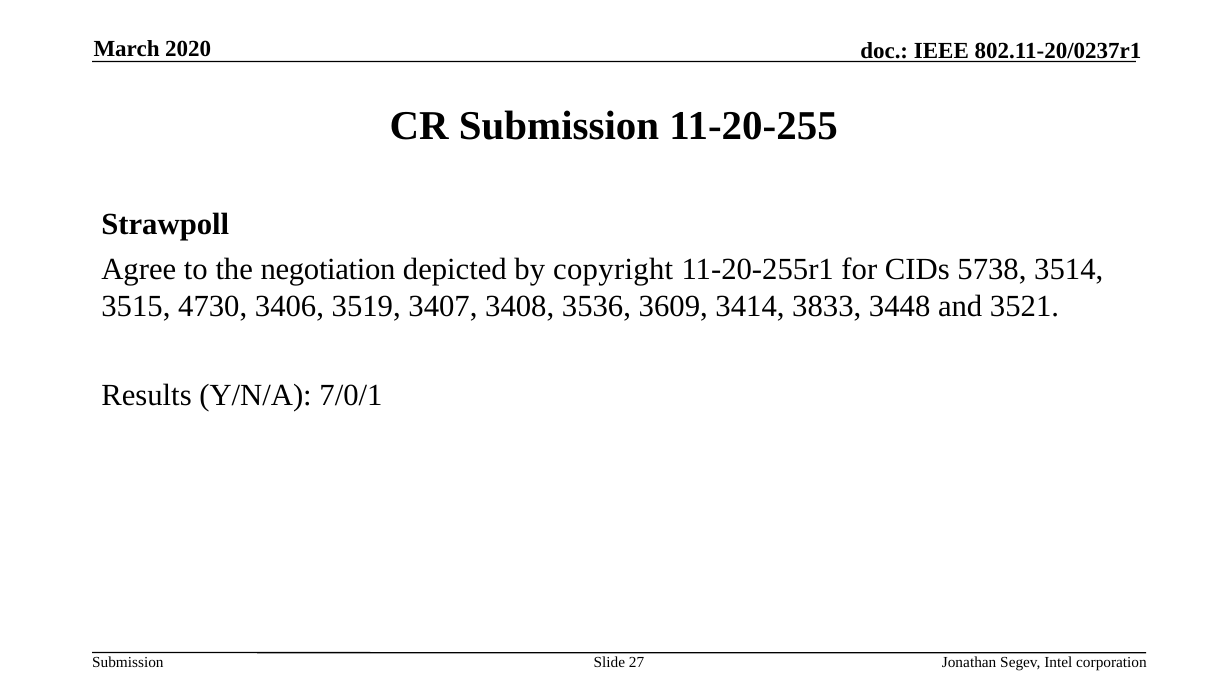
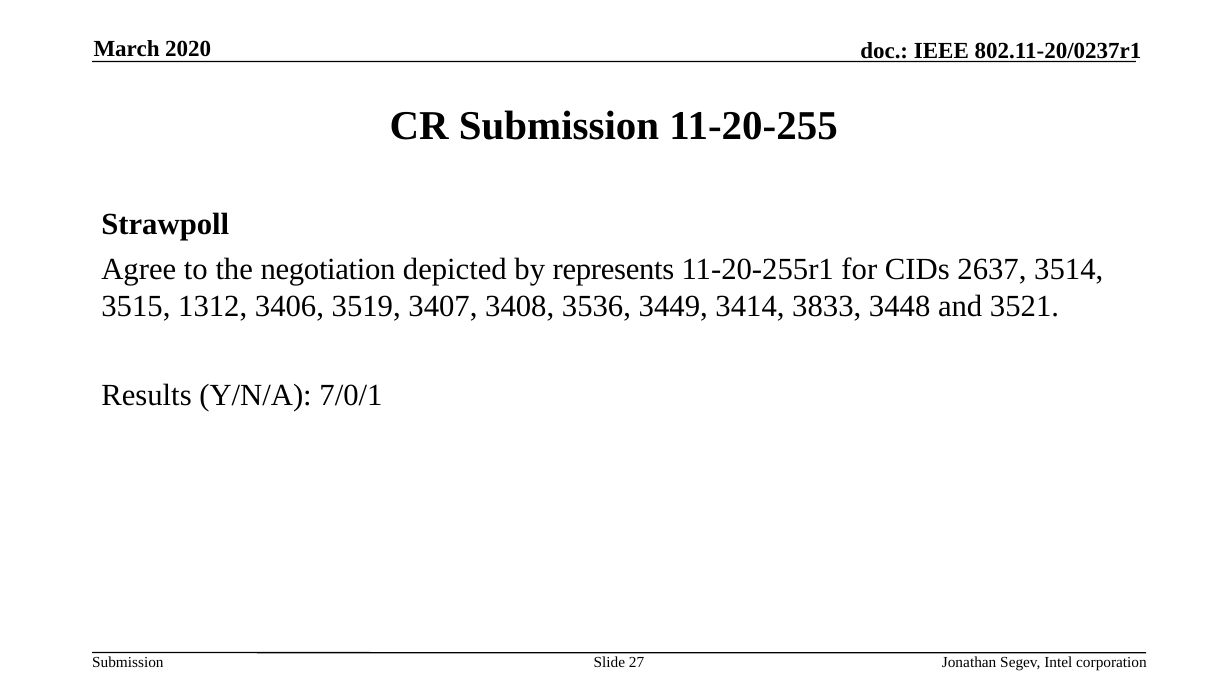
copyright: copyright -> represents (613, 269)
5738: 5738 -> 2637 (992, 269)
4730: 4730 -> 1312 (213, 306)
3609: 3609 -> 3449 (673, 306)
